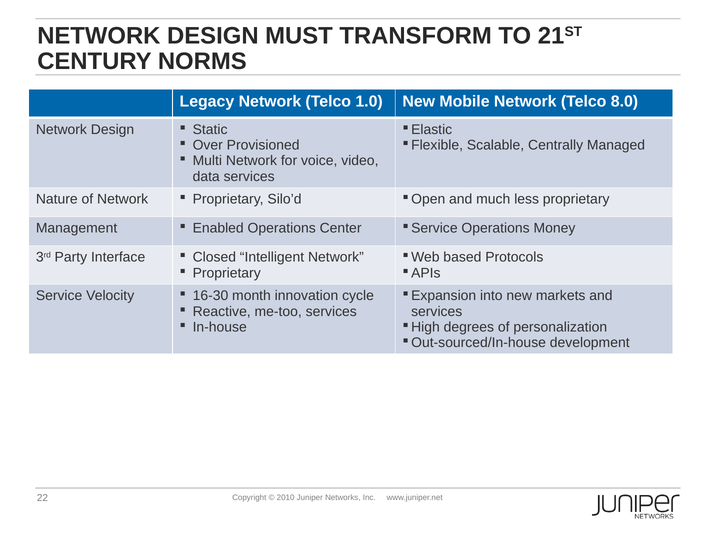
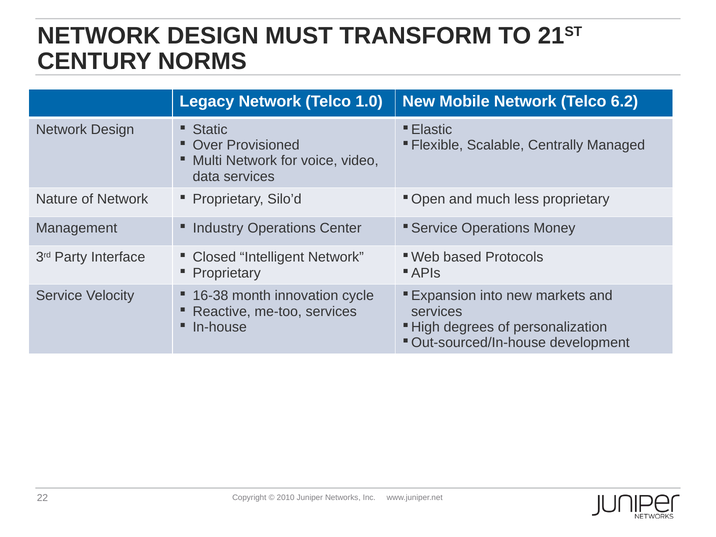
8.0: 8.0 -> 6.2 (624, 102)
Enabled: Enabled -> Industry (218, 228)
16-30: 16-30 -> 16-38 (210, 296)
